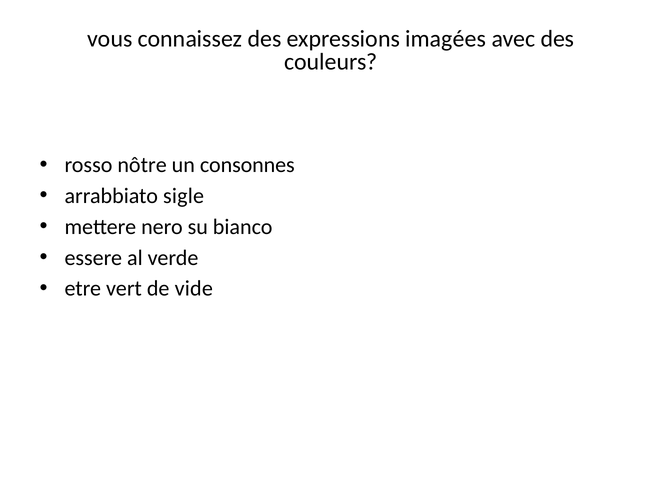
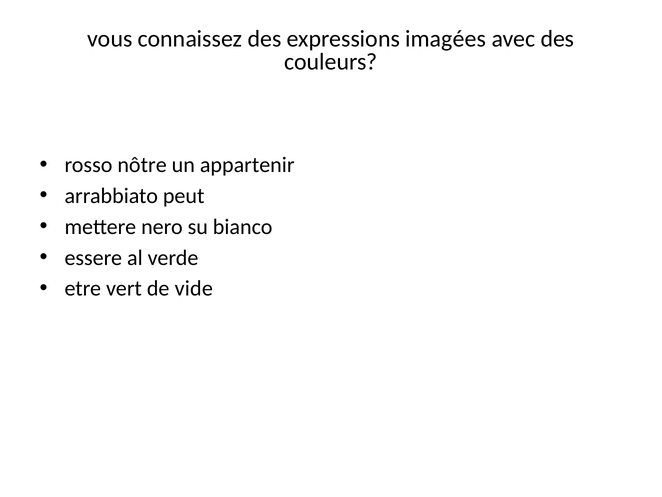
consonnes: consonnes -> appartenir (247, 165)
sigle: sigle -> peut (184, 196)
